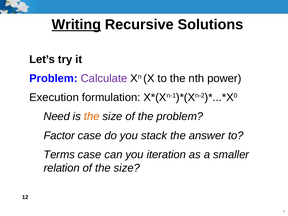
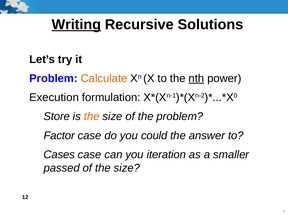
Calculate colour: purple -> orange (104, 78)
nth underline: none -> present (196, 78)
Need: Need -> Store (57, 116)
stack: stack -> could (154, 136)
Terms: Terms -> Cases (59, 155)
relation: relation -> passed (62, 168)
